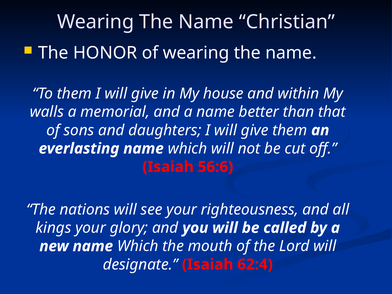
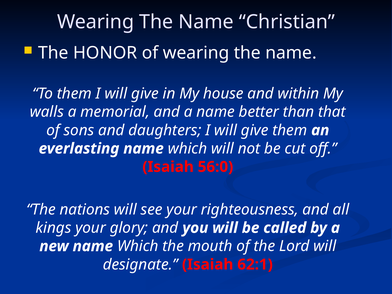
56:6: 56:6 -> 56:0 (215, 167)
62:4: 62:4 -> 62:1 (255, 264)
